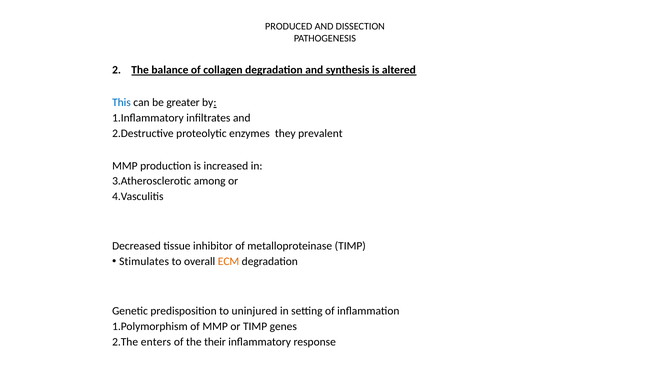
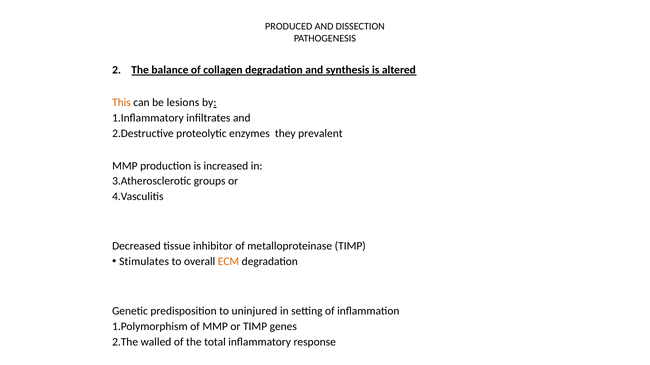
This colour: blue -> orange (121, 103)
greater: greater -> lesions (183, 103)
among: among -> groups (210, 181)
enters: enters -> walled (156, 342)
their: their -> total (215, 342)
